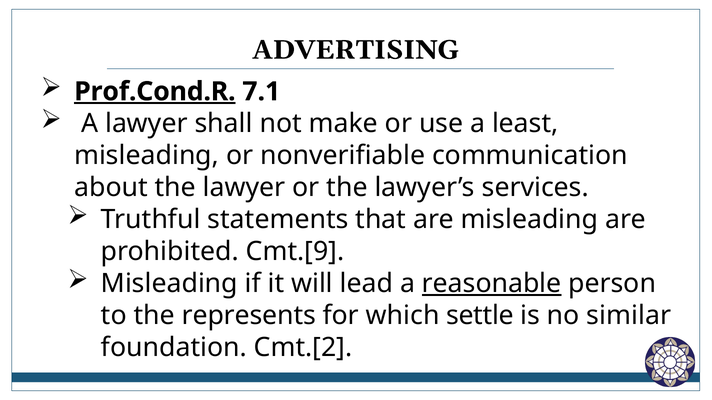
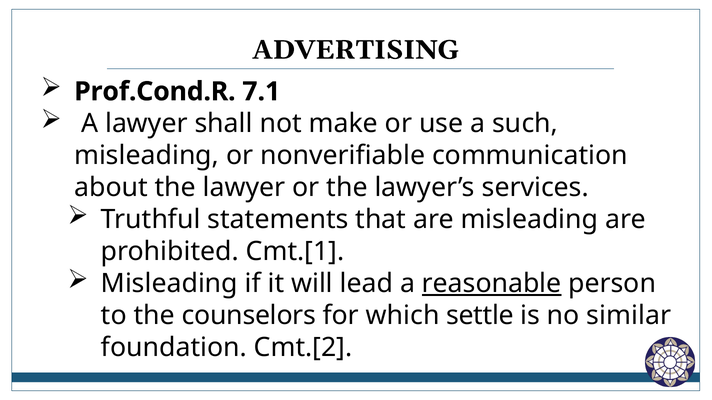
Prof.Cond.R underline: present -> none (155, 92)
least: least -> such (525, 124)
Cmt.[9: Cmt.[9 -> Cmt.[1 (295, 252)
represents: represents -> counselors (249, 316)
